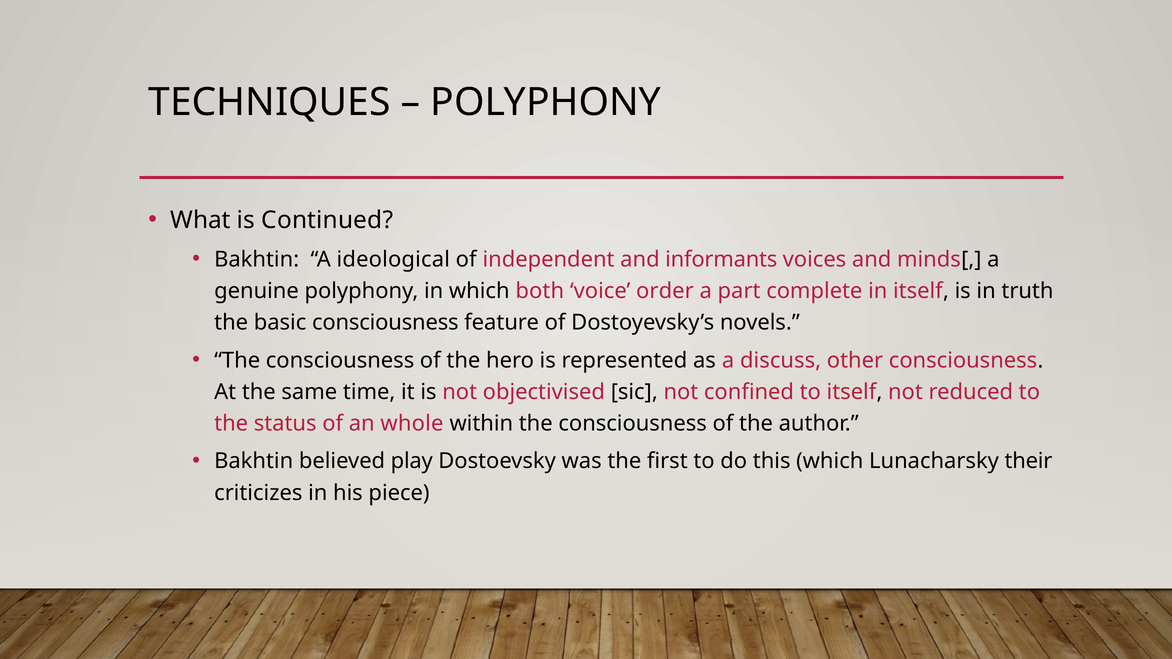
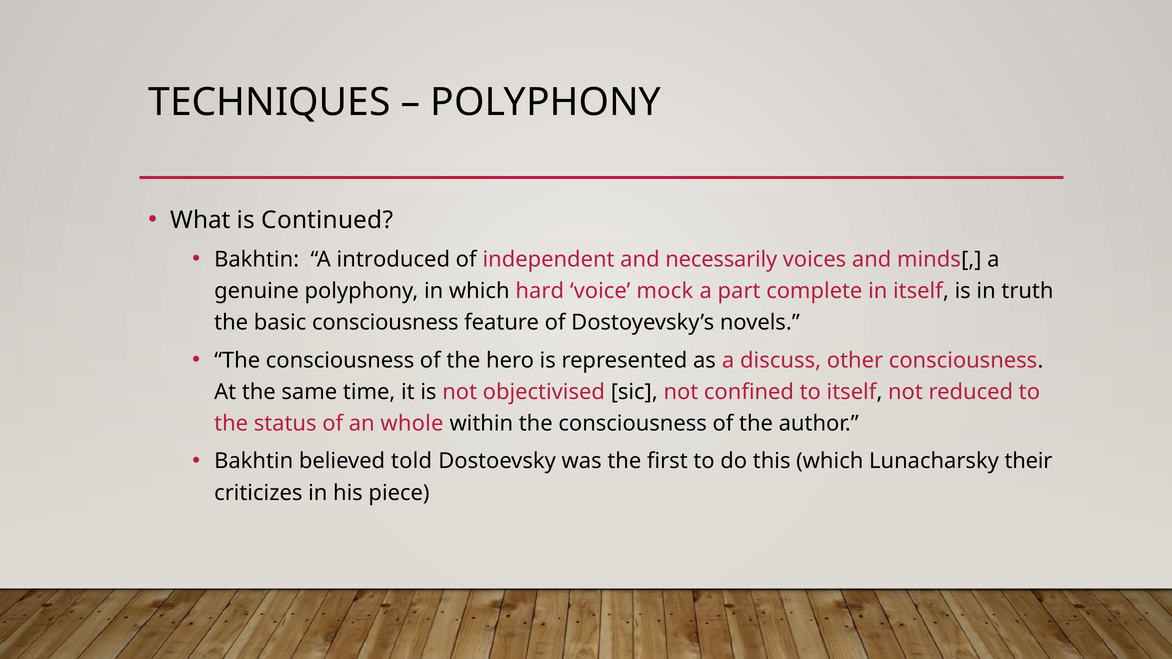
ideological: ideological -> introduced (393, 259)
informants: informants -> necessarily (721, 259)
both: both -> hard (540, 291)
order: order -> mock (665, 291)
play: play -> told (412, 461)
